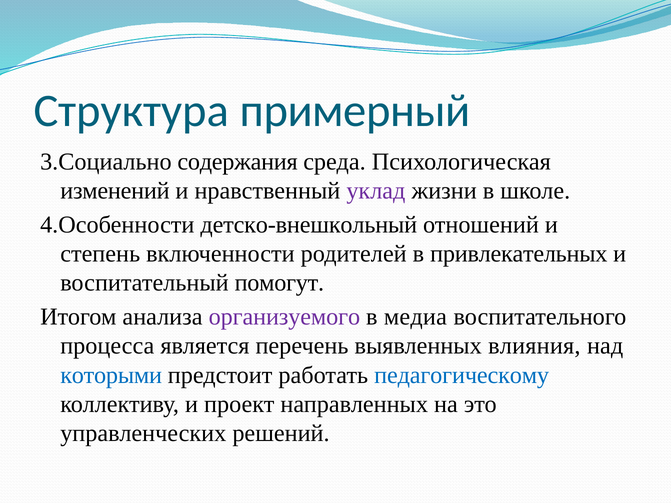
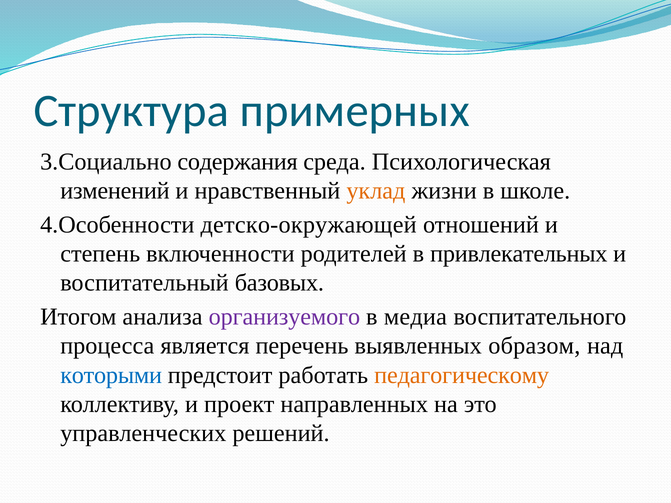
примерный: примерный -> примерных (355, 111)
уклад colour: purple -> orange (376, 191)
детско-внешкольный: детско-внешкольный -> детско-окружающей (309, 225)
помогут: помогут -> базовых (279, 283)
влияния: влияния -> образом (534, 346)
педагогическому colour: blue -> orange (462, 375)
